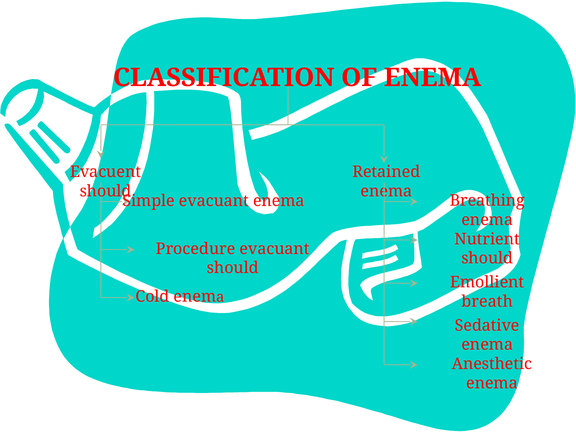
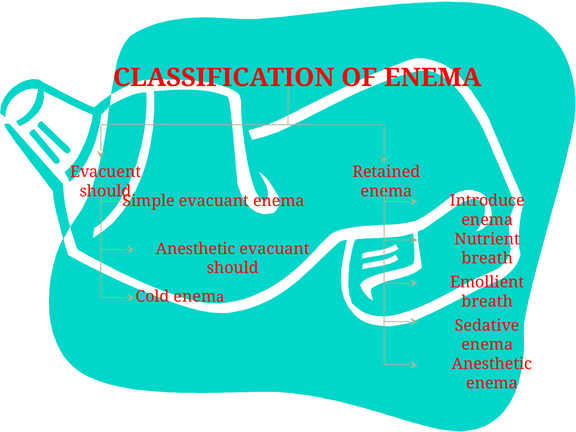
Breathing: Breathing -> Introduce (487, 201)
Procedure: Procedure -> Anesthetic (196, 249)
should: should -> breath (487, 258)
